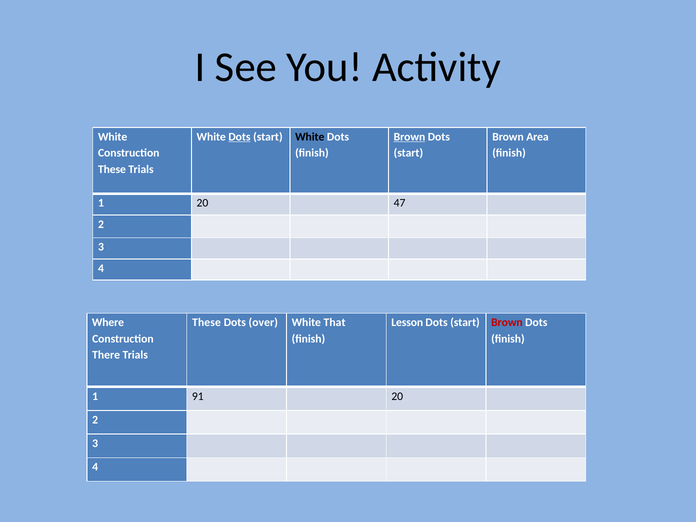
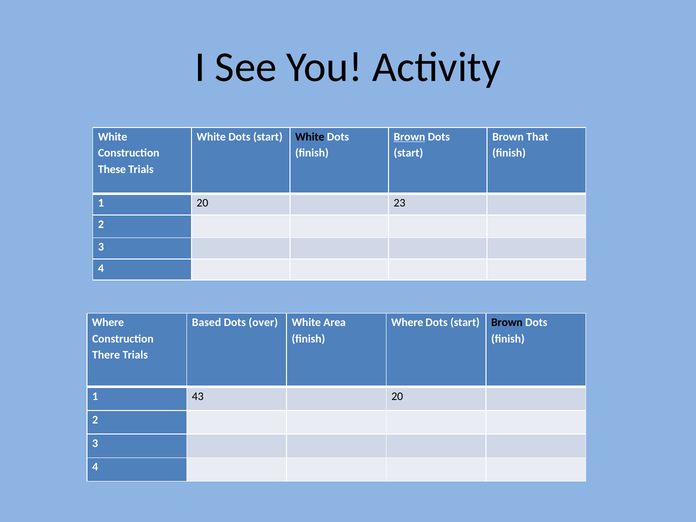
Dots underline: present -> none (239, 137)
Area: Area -> That (537, 137)
47: 47 -> 23 (400, 203)
These: These -> Based (207, 323)
That: That -> Area (335, 323)
Lesson: Lesson -> Where (407, 323)
Brown colour: red -> black (507, 323)
91: 91 -> 43 (198, 396)
